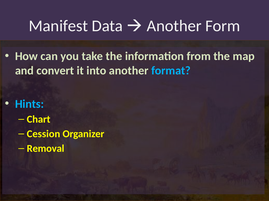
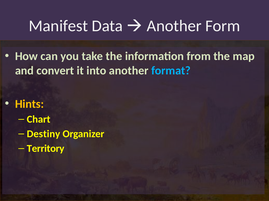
Hints colour: light blue -> yellow (30, 104)
Cession: Cession -> Destiny (43, 134)
Removal: Removal -> Territory (46, 149)
